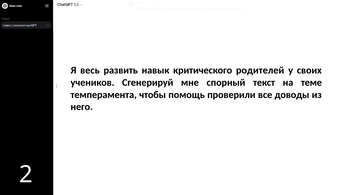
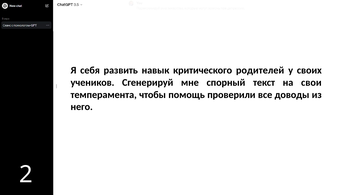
весь: весь -> себя (90, 70)
теме: теме -> свои (311, 82)
